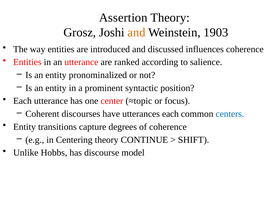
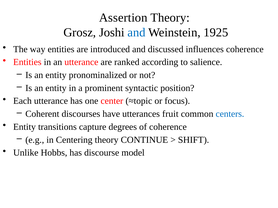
and colour: orange -> blue (136, 33)
1903: 1903 -> 1925 (216, 33)
utterances each: each -> fruit (170, 114)
